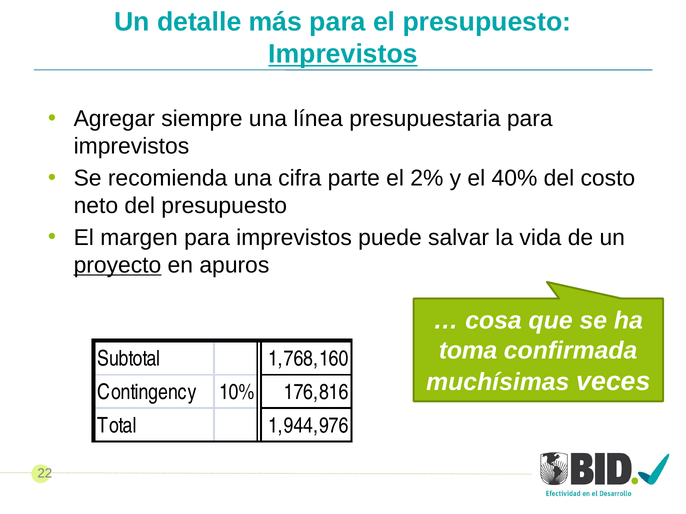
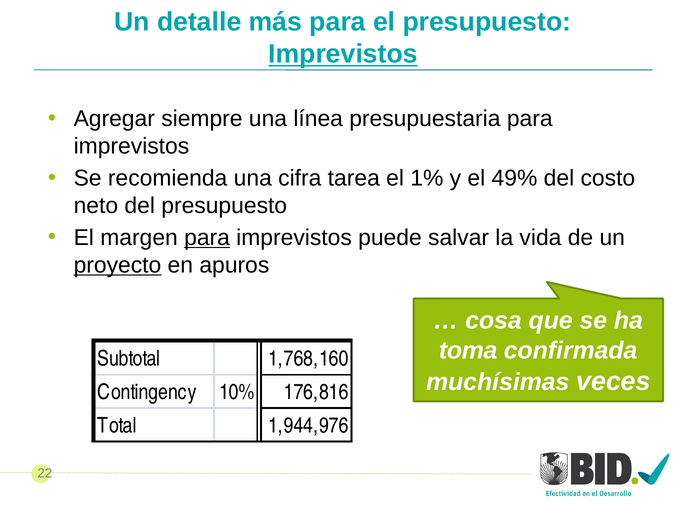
parte: parte -> tarea (354, 179)
2%: 2% -> 1% (427, 179)
40%: 40% -> 49% (514, 179)
para underline: none -> present (207, 238)
